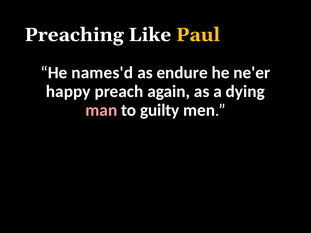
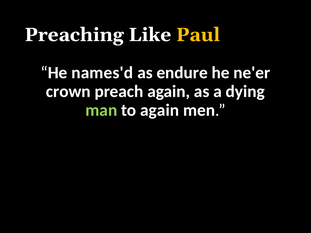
happy: happy -> crown (68, 92)
man colour: pink -> light green (101, 110)
to guilty: guilty -> again (160, 110)
